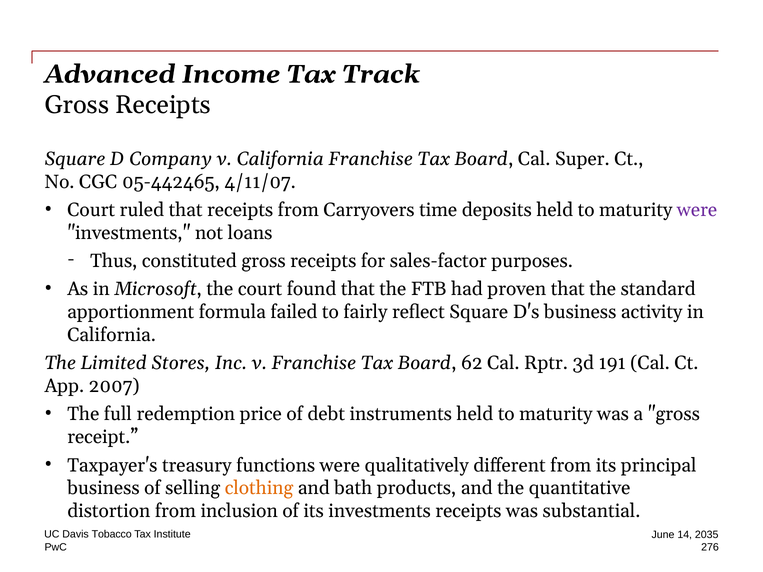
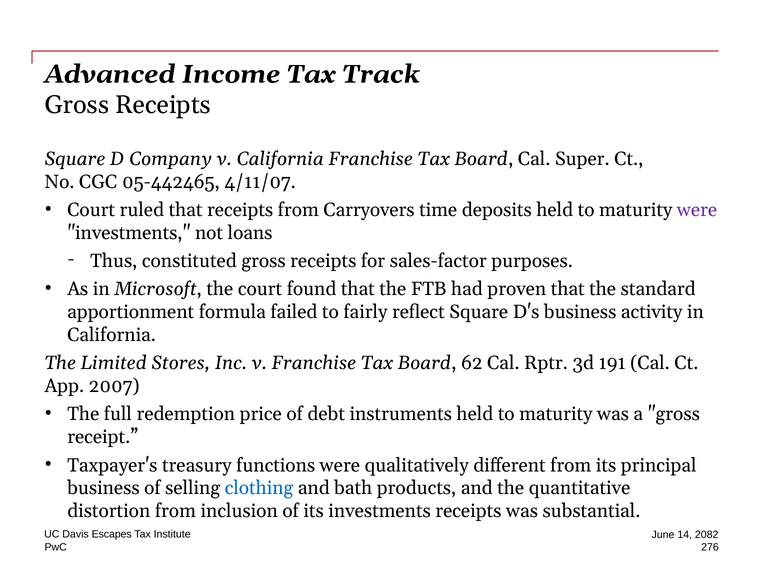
clothing colour: orange -> blue (259, 488)
Tobacco: Tobacco -> Escapes (112, 535)
2035: 2035 -> 2082 (707, 535)
